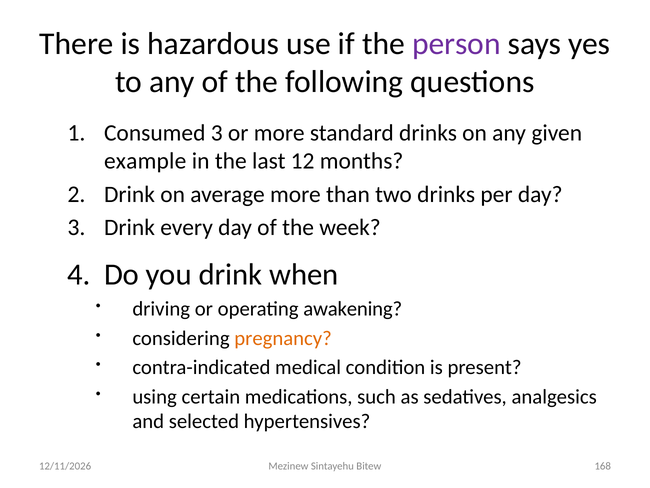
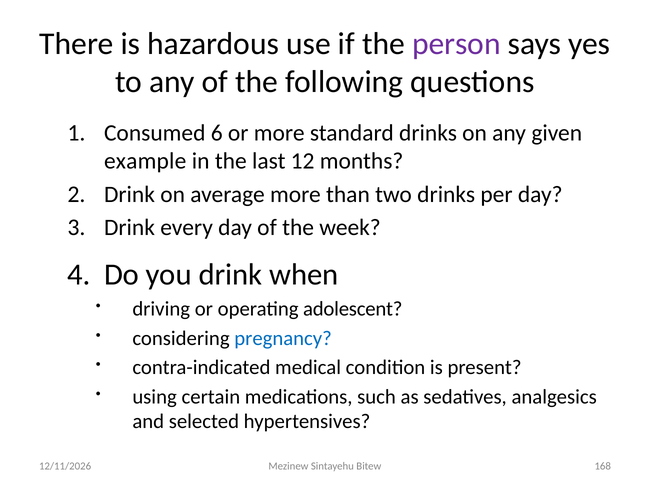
Consumed 3: 3 -> 6 (217, 133)
awakening: awakening -> adolescent (353, 309)
pregnancy colour: orange -> blue (283, 338)
